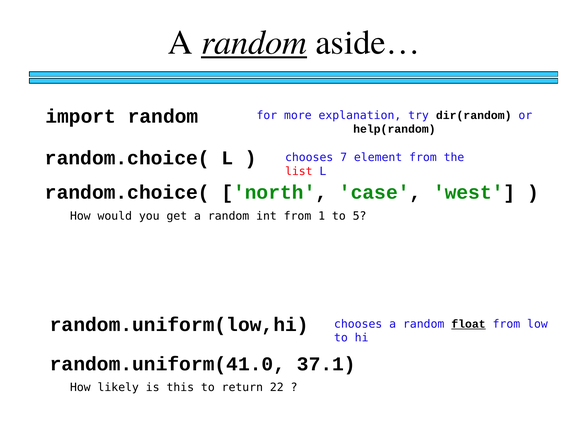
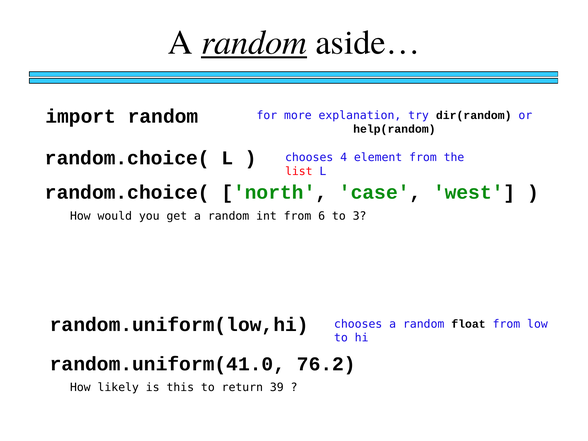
7: 7 -> 4 (344, 158)
1: 1 -> 6 (322, 216)
5: 5 -> 3 (360, 216)
float underline: present -> none (469, 324)
37.1: 37.1 -> 76.2 (326, 364)
22: 22 -> 39 (277, 387)
